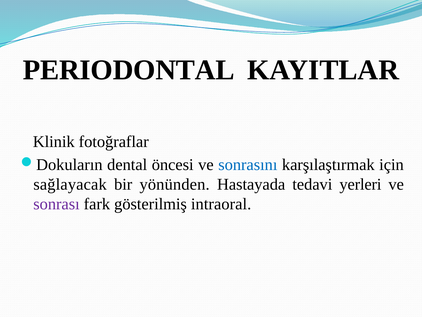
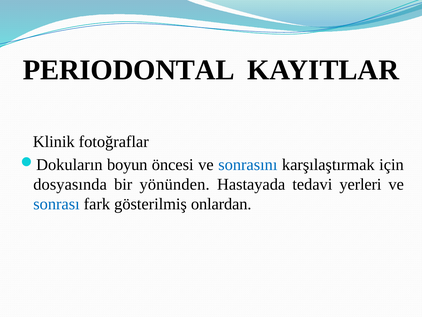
dental: dental -> boyun (127, 165)
sağlayacak: sağlayacak -> dosyasında (70, 184)
sonrası colour: purple -> blue (56, 204)
intraoral: intraoral -> onlardan (221, 204)
